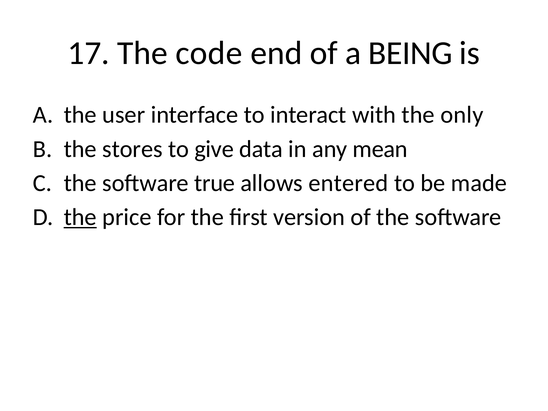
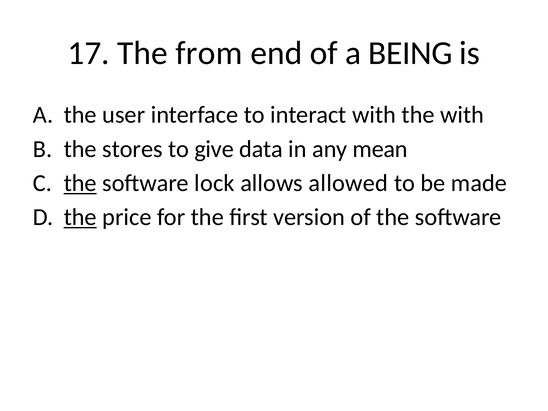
code: code -> from (209, 53)
the only: only -> with (462, 115)
the underline: none -> present (80, 183)
true: true -> lock (214, 183)
entered: entered -> allowed (348, 183)
